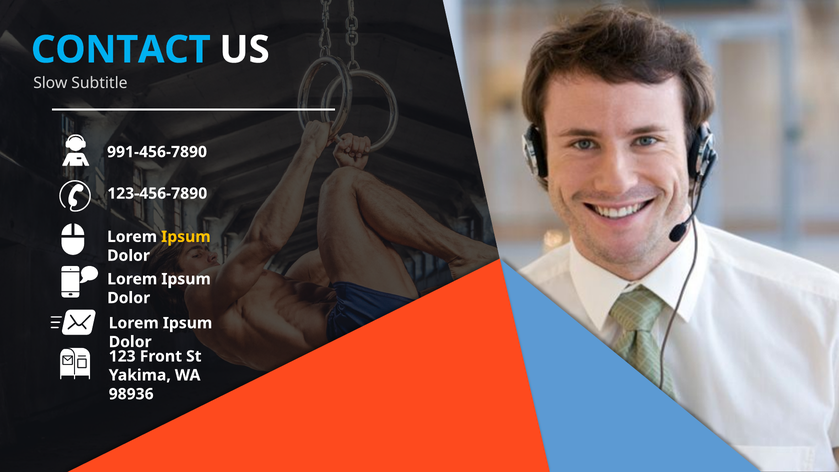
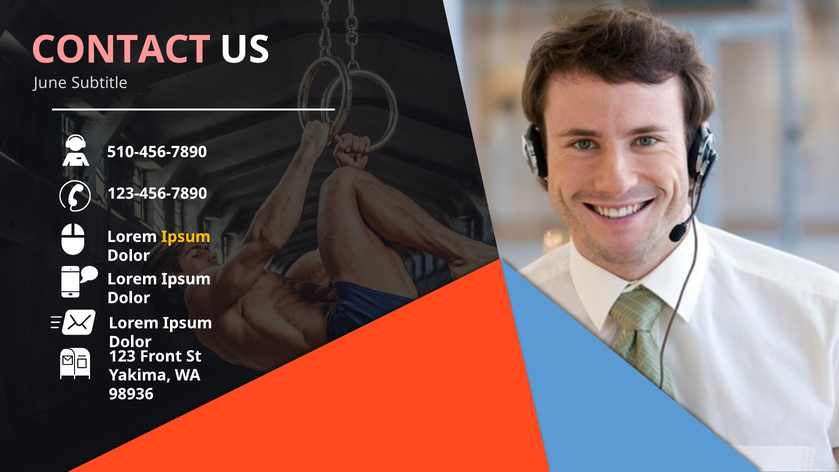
CONTACT colour: light blue -> pink (121, 50)
Slow: Slow -> June (50, 83)
991-456-7890: 991-456-7890 -> 510-456-7890 (157, 152)
